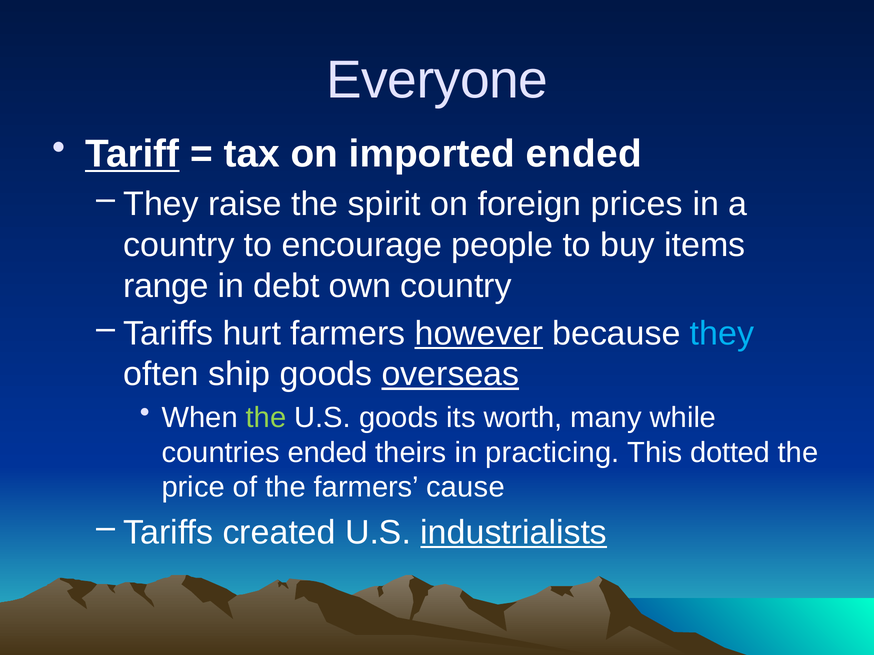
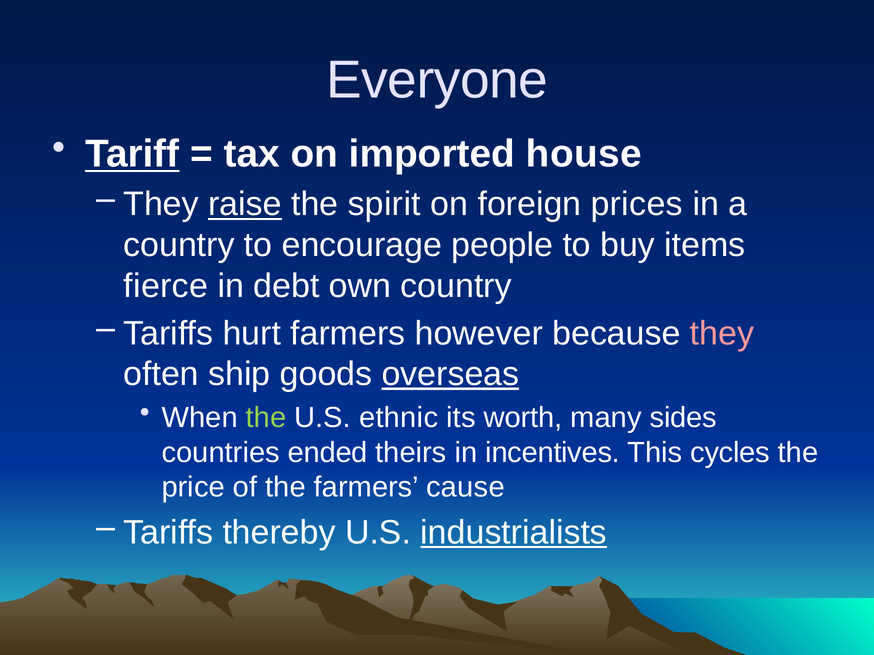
imported ended: ended -> house (584, 154)
raise underline: none -> present (245, 204)
range: range -> fierce (166, 286)
however underline: present -> none (479, 334)
they colour: light blue -> pink (722, 334)
U.S goods: goods -> ethnic (399, 418)
while: while -> sides (683, 418)
practicing: practicing -> incentives (553, 453)
dotted: dotted -> cycles (730, 453)
created: created -> thereby (279, 533)
